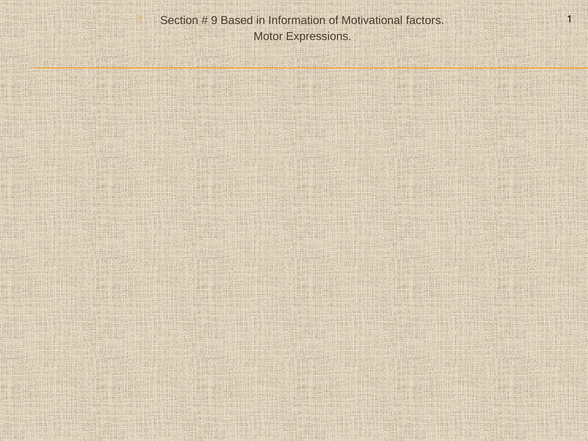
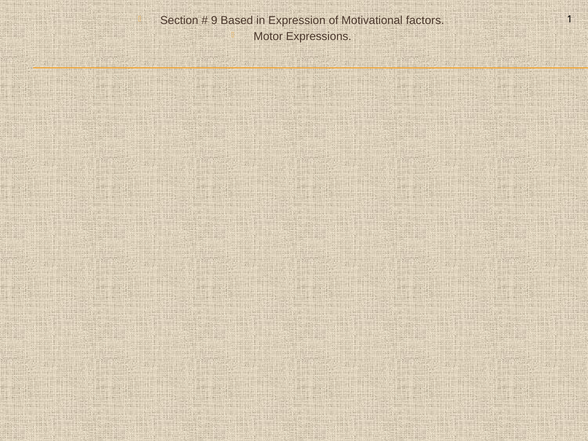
Information: Information -> Expression (297, 20)
